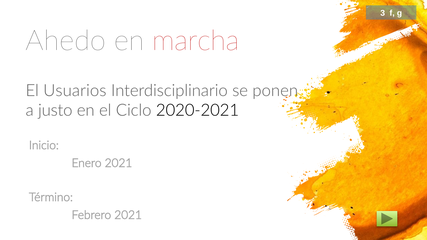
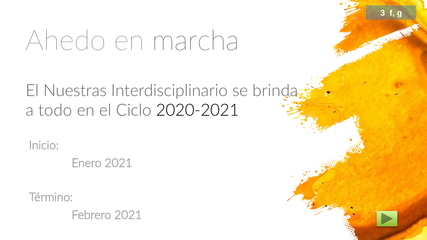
marcha colour: red -> black (196, 41)
Usuarios: Usuarios -> Nuestras (75, 91)
ponen: ponen -> brinda (275, 91)
justo: justo -> todo (55, 111)
